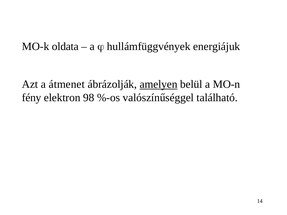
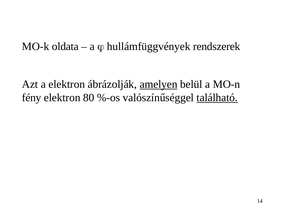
energiájuk: energiájuk -> rendszerek (217, 46)
a átmenet: átmenet -> elektron (67, 84)
98: 98 -> 80 (89, 98)
található underline: none -> present (217, 98)
